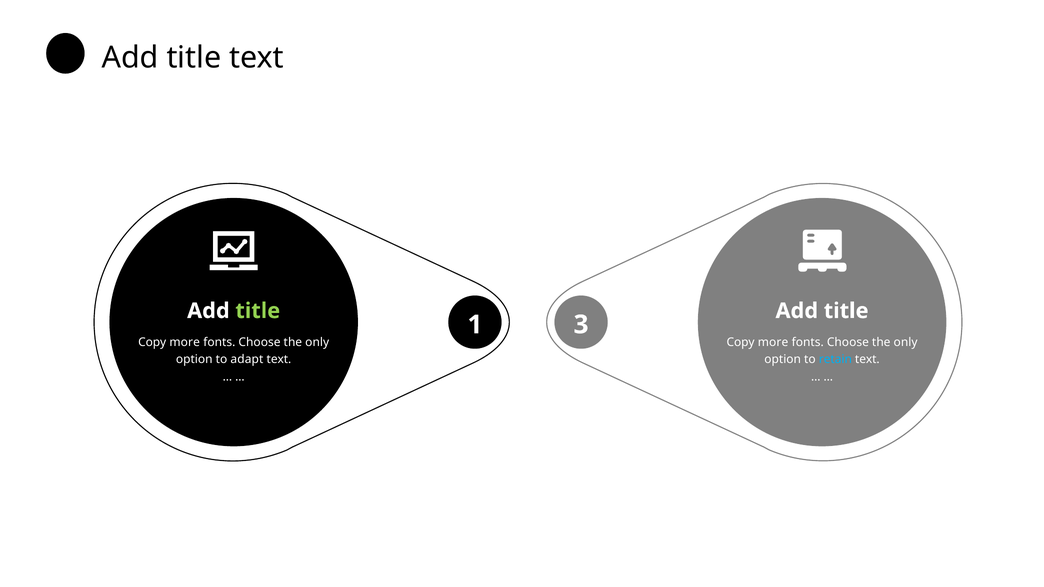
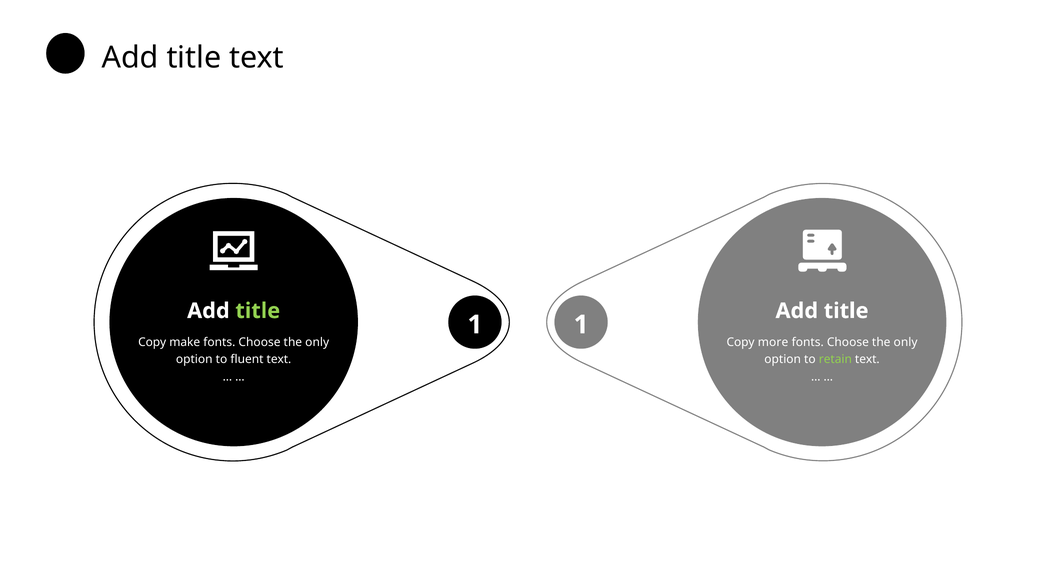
1 3: 3 -> 1 (581, 325)
more: more -> make (185, 342)
adapt: adapt -> fluent (247, 359)
retain colour: light blue -> light green (835, 359)
